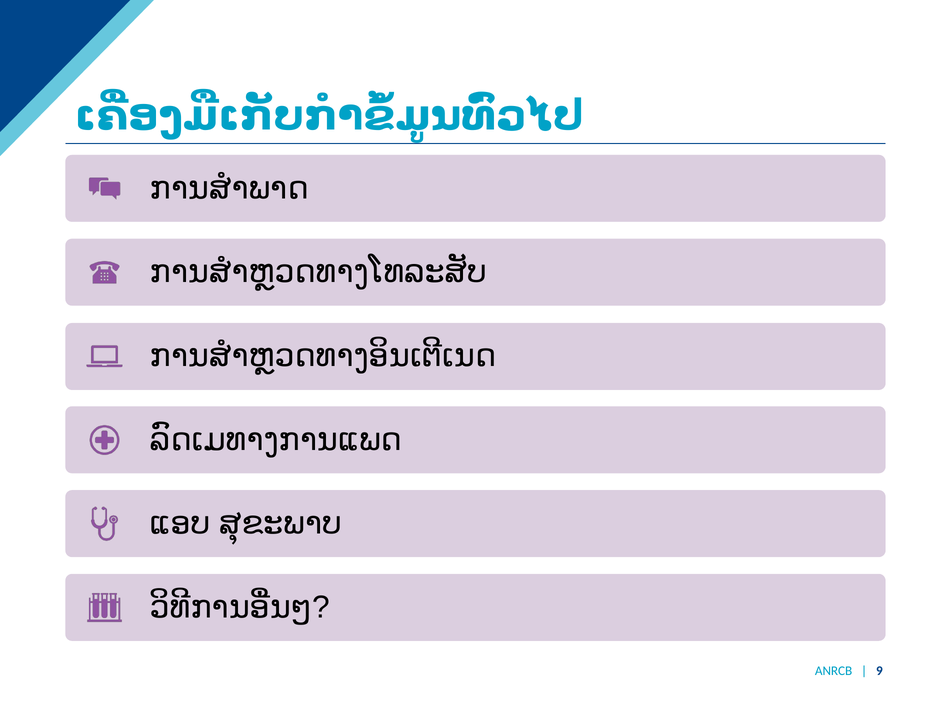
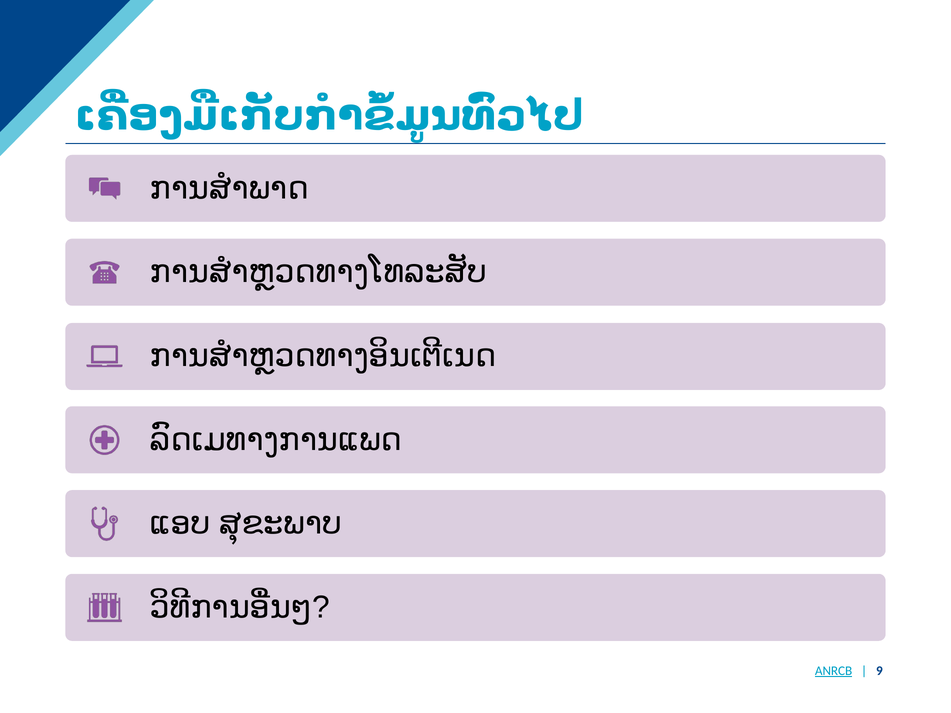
ANRCB underline: none -> present (834, 671)
